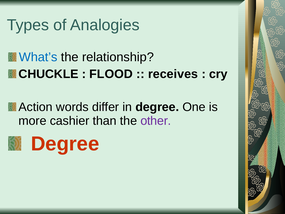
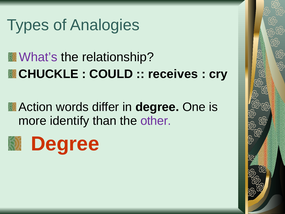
What’s colour: blue -> purple (38, 57)
FLOOD: FLOOD -> COULD (111, 74)
cashier: cashier -> identify (70, 121)
